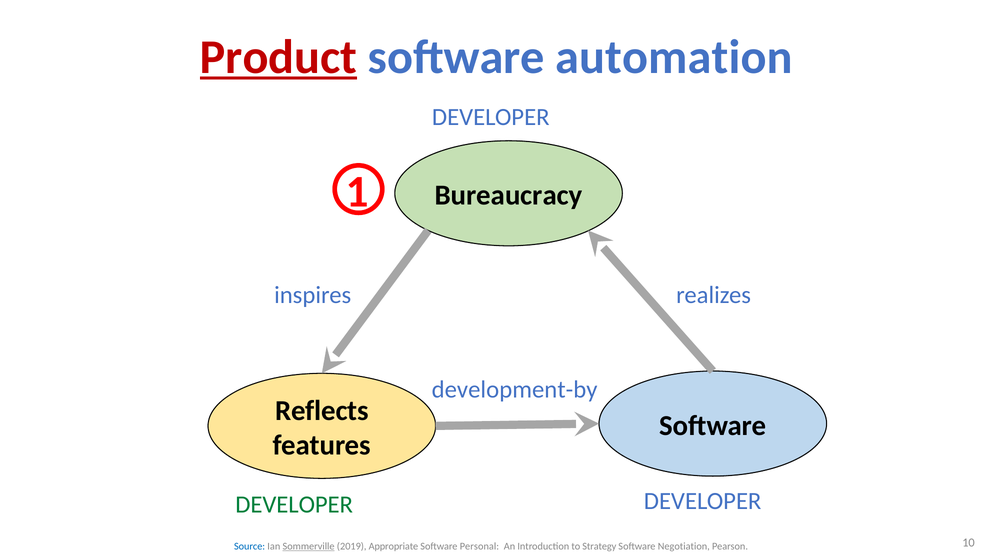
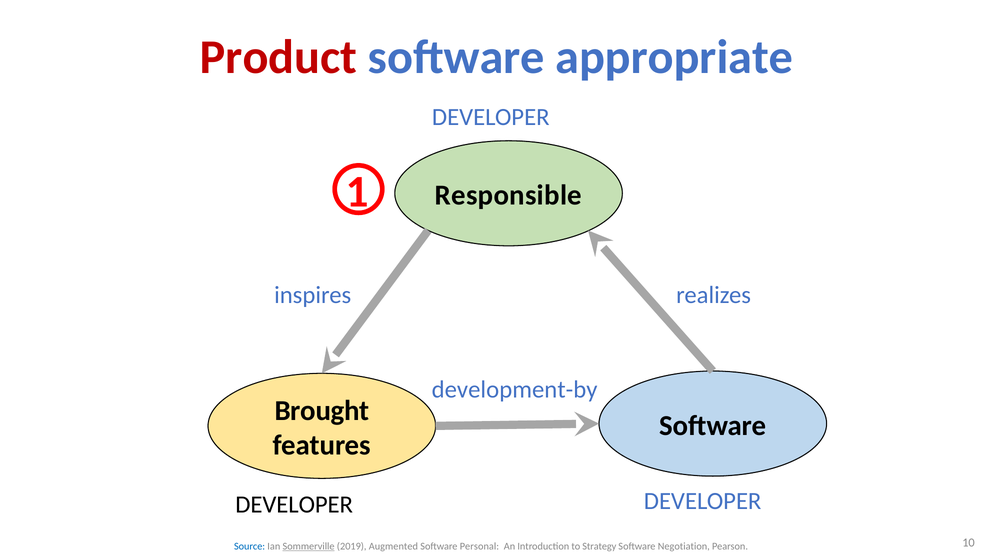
Product underline: present -> none (278, 57)
automation: automation -> appropriate (674, 57)
Bureaucracy: Bureaucracy -> Responsible (508, 195)
Reflects: Reflects -> Brought (322, 410)
DEVELOPER colour: green -> black (294, 504)
Appropriate: Appropriate -> Augmented (393, 546)
